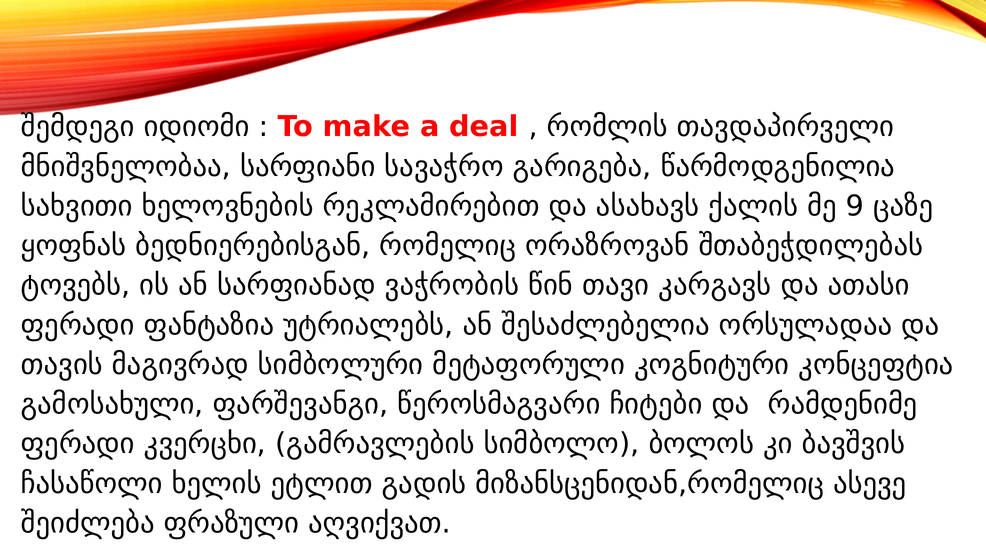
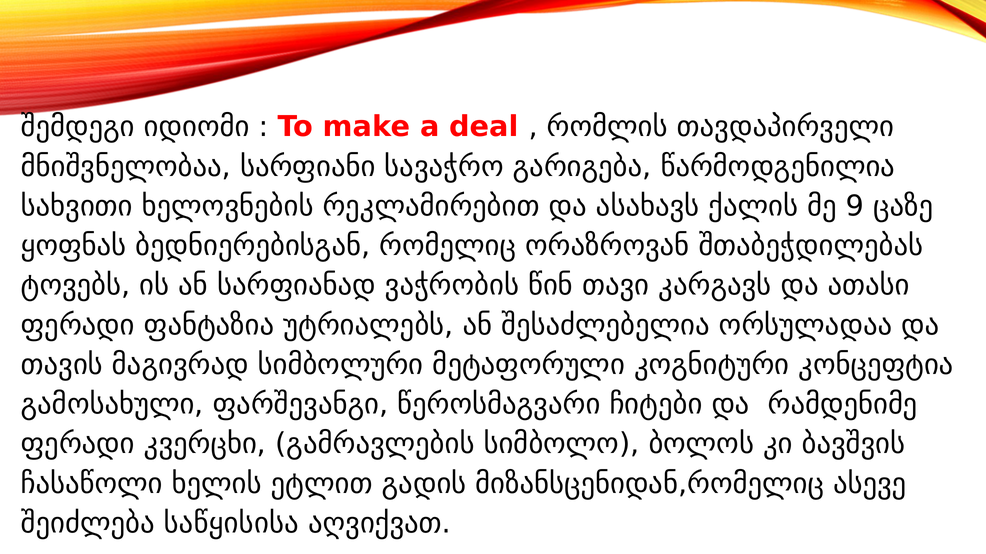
ფრაზული: ფრაზული -> საწყისისა (231, 524)
